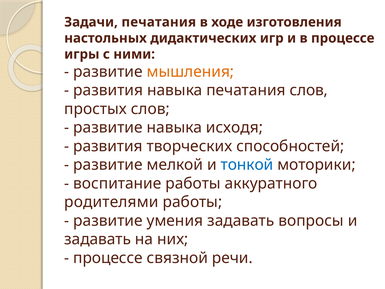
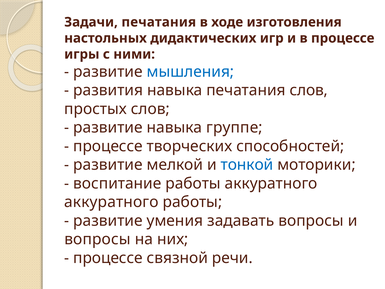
мышления colour: orange -> blue (190, 72)
исходя: исходя -> группе (234, 127)
развития: развития -> процессе (108, 146)
родителями: родителями -> аккуратного (111, 202)
задавать: задавать -> вопросы (97, 239)
